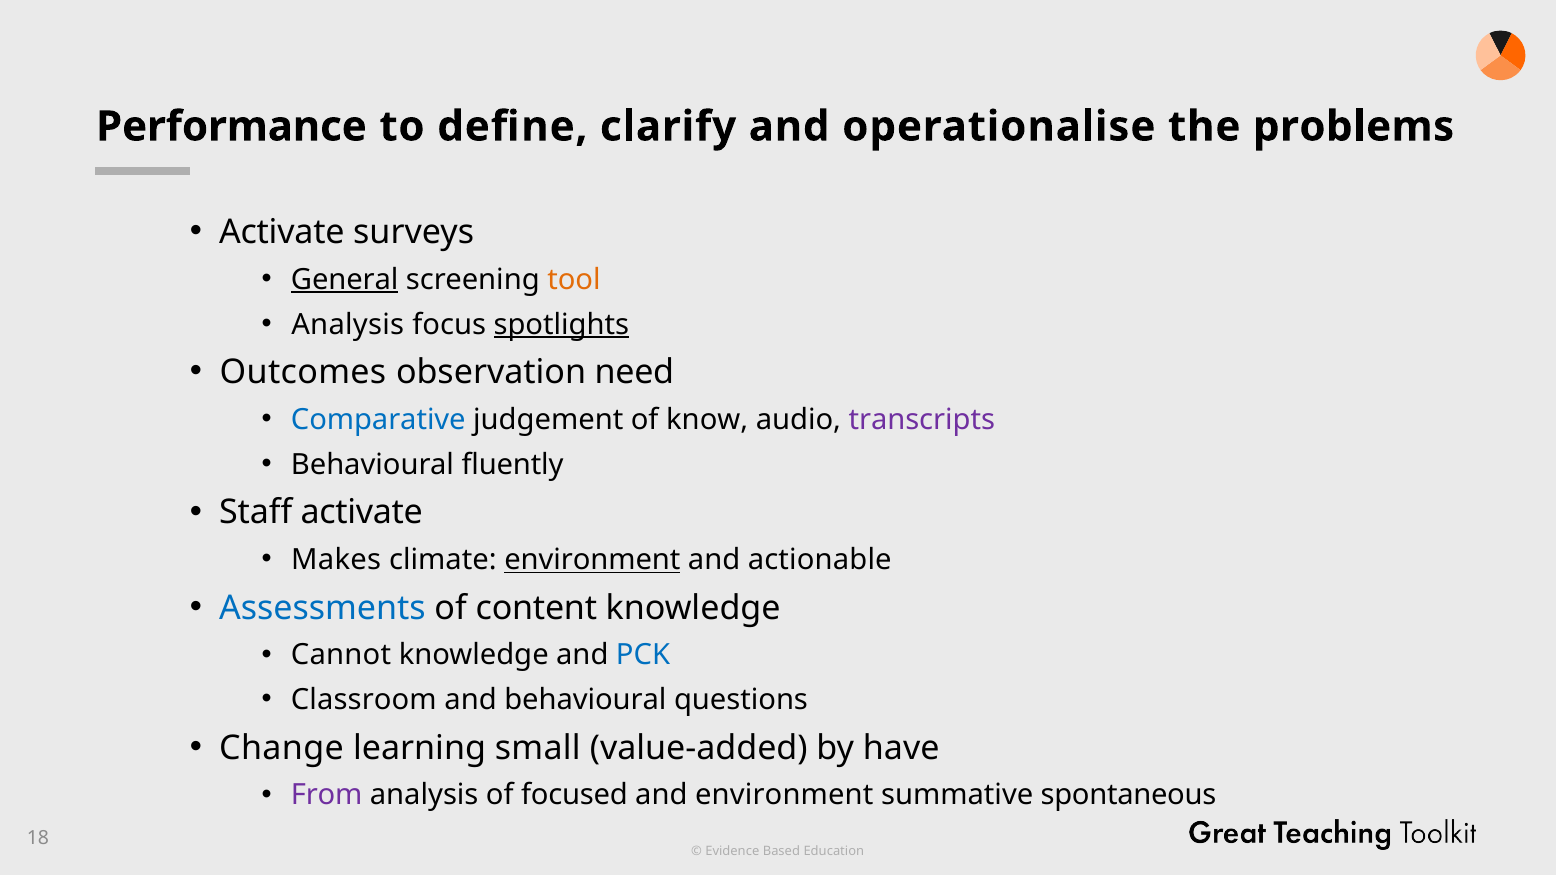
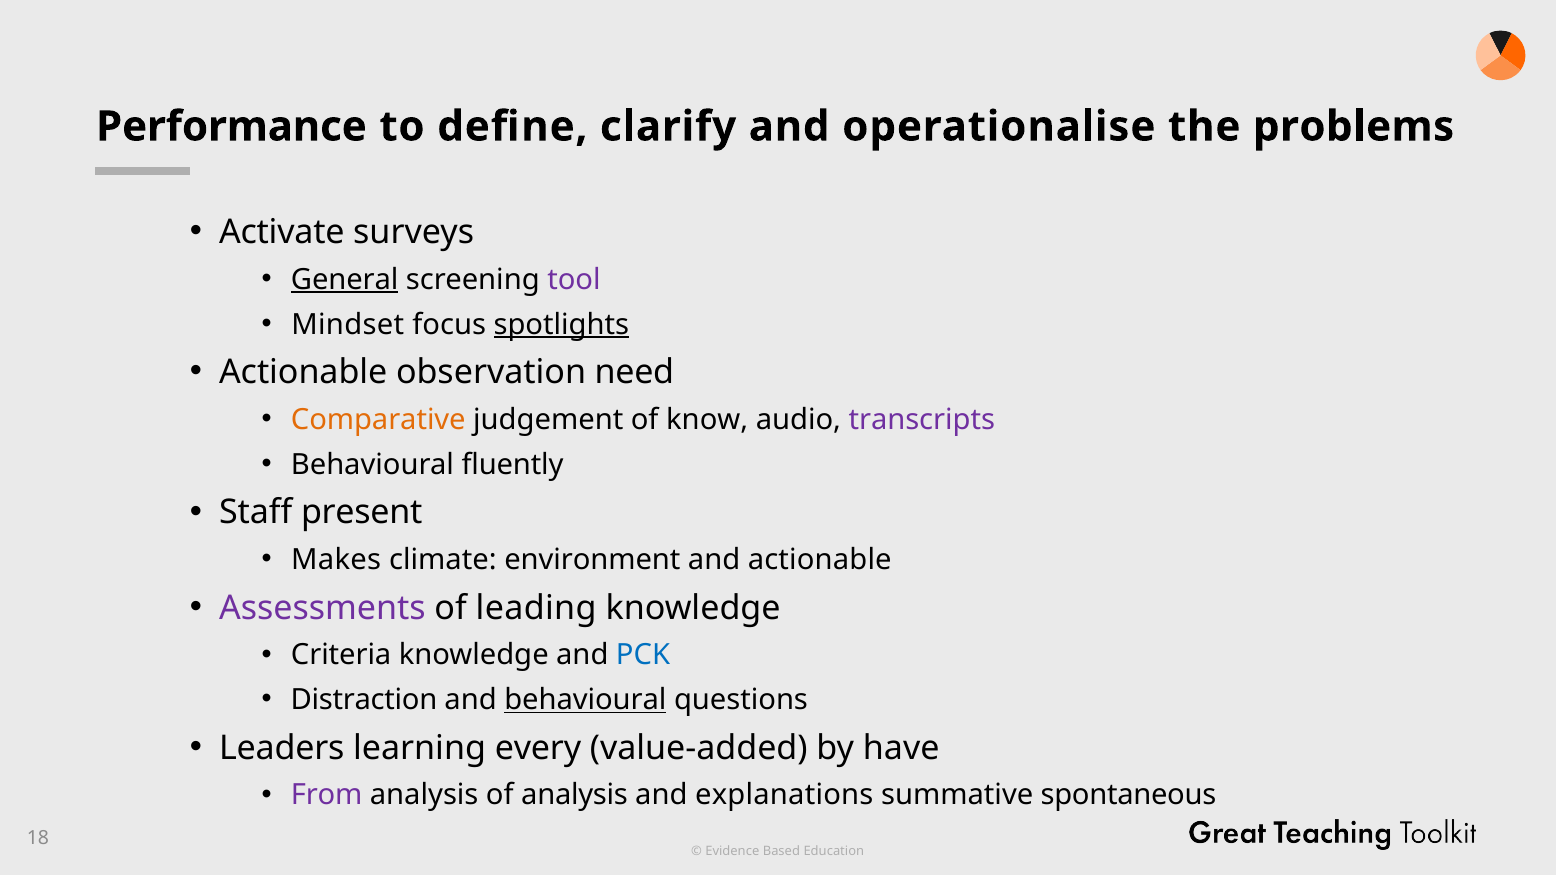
tool colour: orange -> purple (574, 280)
Analysis: Analysis -> Mindset (348, 325)
Outcomes: Outcomes -> Actionable (303, 373)
Comparative colour: blue -> orange (378, 420)
Staff activate: activate -> present (362, 513)
environment underline: present -> none (592, 560)
Assessments colour: blue -> purple (322, 608)
content: content -> leading (536, 608)
Cannot: Cannot -> Criteria (341, 655)
Classroom: Classroom -> Distraction (364, 700)
behavioural underline: none -> present (585, 700)
Change: Change -> Leaders (282, 748)
small: small -> every (538, 748)
of focused: focused -> analysis (575, 795)
and environment: environment -> explanations (784, 795)
